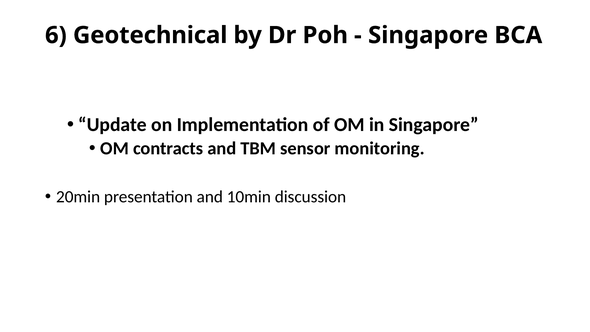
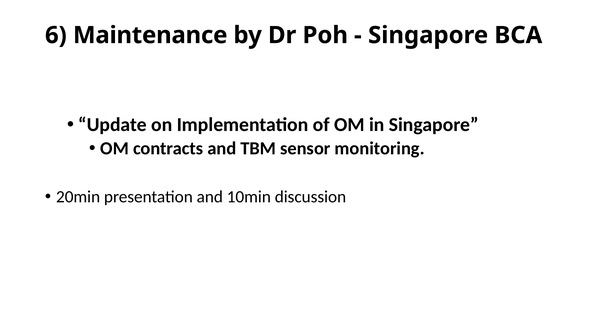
Geotechnical: Geotechnical -> Maintenance (150, 35)
